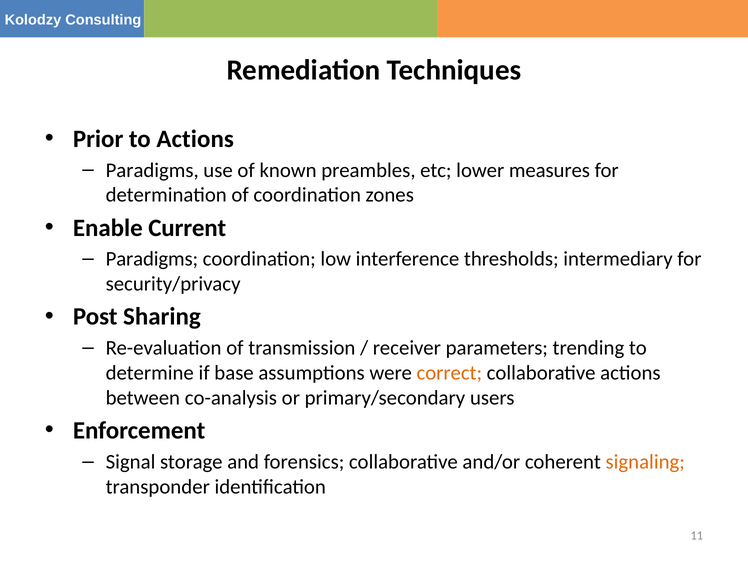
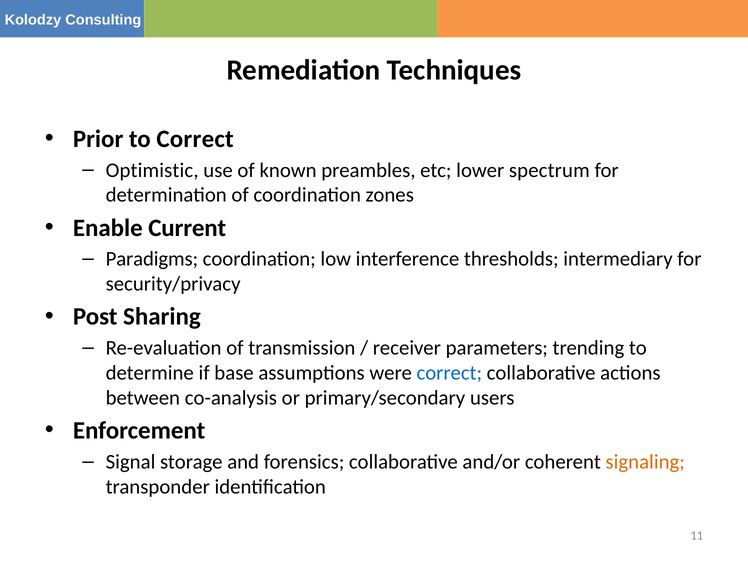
to Actions: Actions -> Correct (195, 139)
Paradigms: Paradigms -> Optimistic (152, 170)
measures: measures -> spectrum (549, 170)
correct colour: orange -> blue (449, 373)
